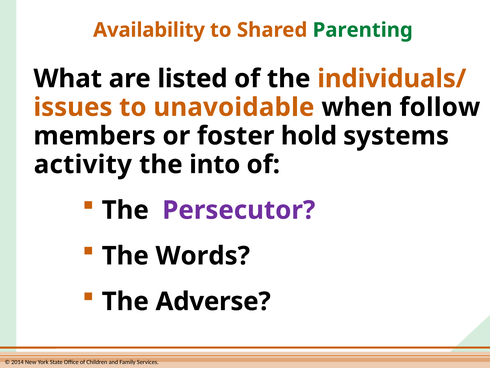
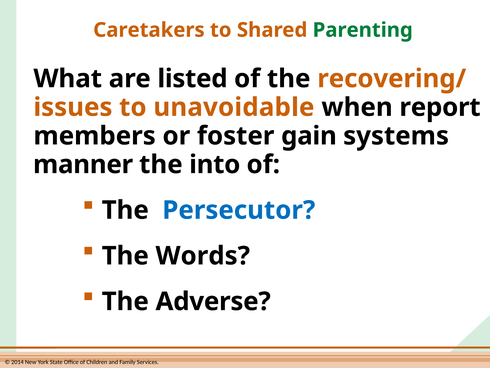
Availability: Availability -> Caretakers (149, 30)
individuals/: individuals/ -> recovering/ (392, 79)
follow: follow -> report (440, 107)
hold: hold -> gain (309, 136)
activity: activity -> manner (83, 164)
Persecutor colour: purple -> blue (239, 210)
